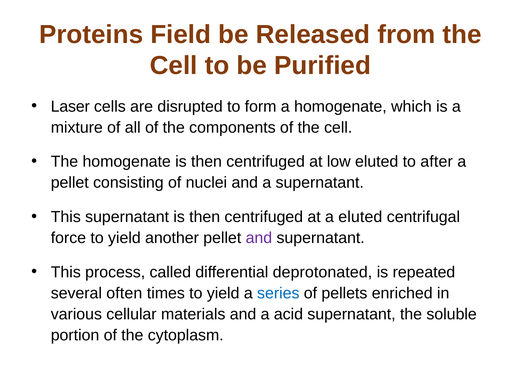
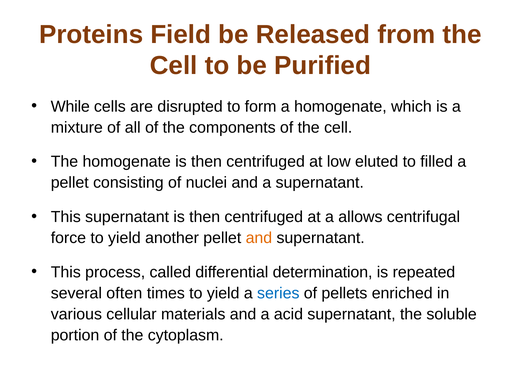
Laser: Laser -> While (70, 106)
after: after -> filled (437, 162)
a eluted: eluted -> allows (360, 217)
and colour: purple -> orange (259, 238)
deprotonated: deprotonated -> determination (323, 272)
